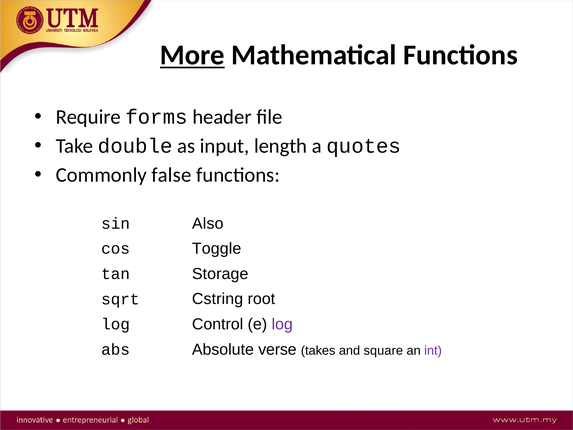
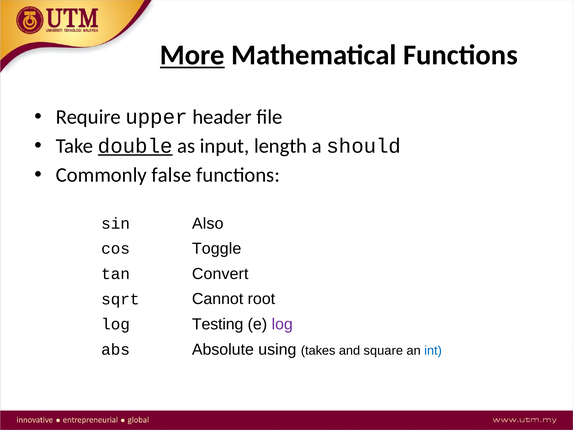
forms: forms -> upper (157, 117)
double underline: none -> present (135, 146)
quotes: quotes -> should (364, 146)
Storage: Storage -> Convert (220, 274)
Cstring: Cstring -> Cannot (218, 299)
Control: Control -> Testing (218, 324)
verse: verse -> using (277, 349)
int colour: purple -> blue (433, 350)
